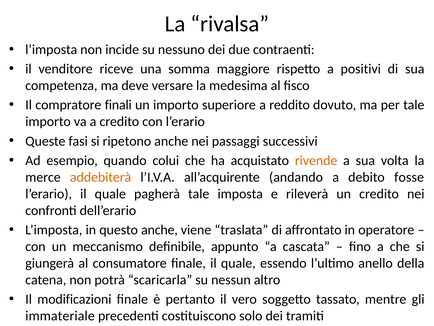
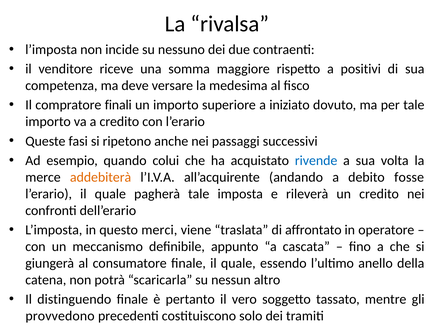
reddito: reddito -> iniziato (290, 105)
rivende colour: orange -> blue (316, 160)
questo anche: anche -> merci (159, 230)
modificazioni: modificazioni -> distinguendo (74, 299)
immateriale: immateriale -> provvedono (60, 315)
